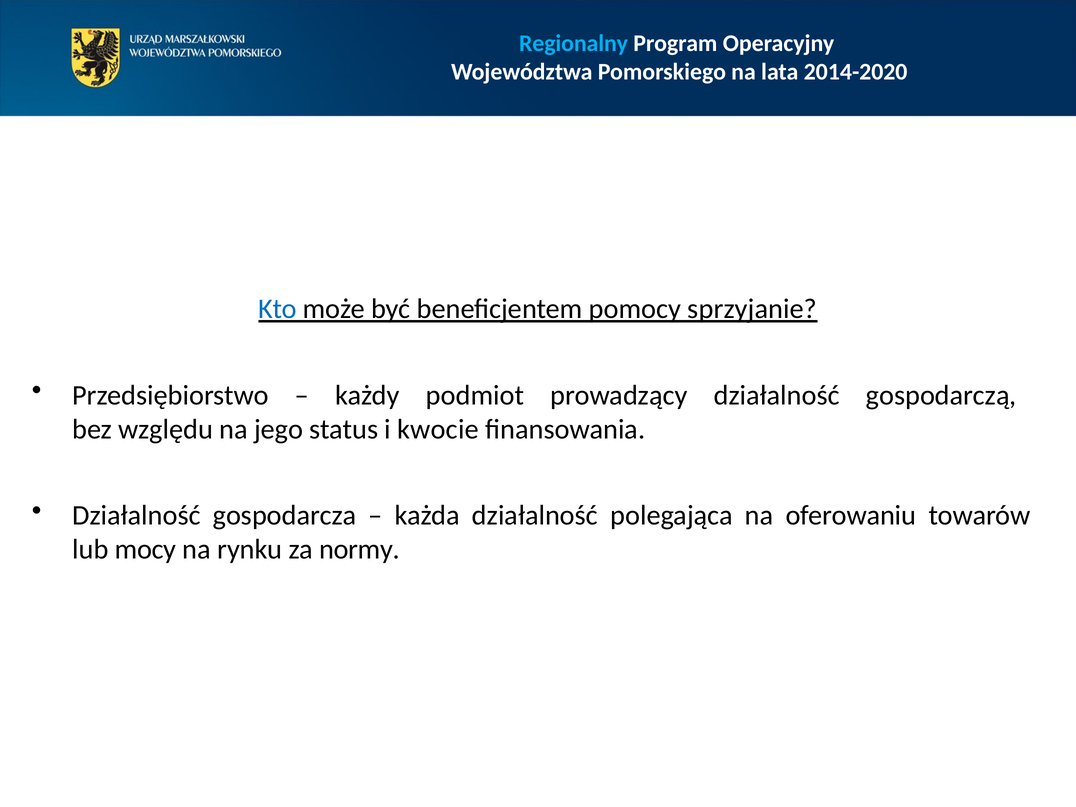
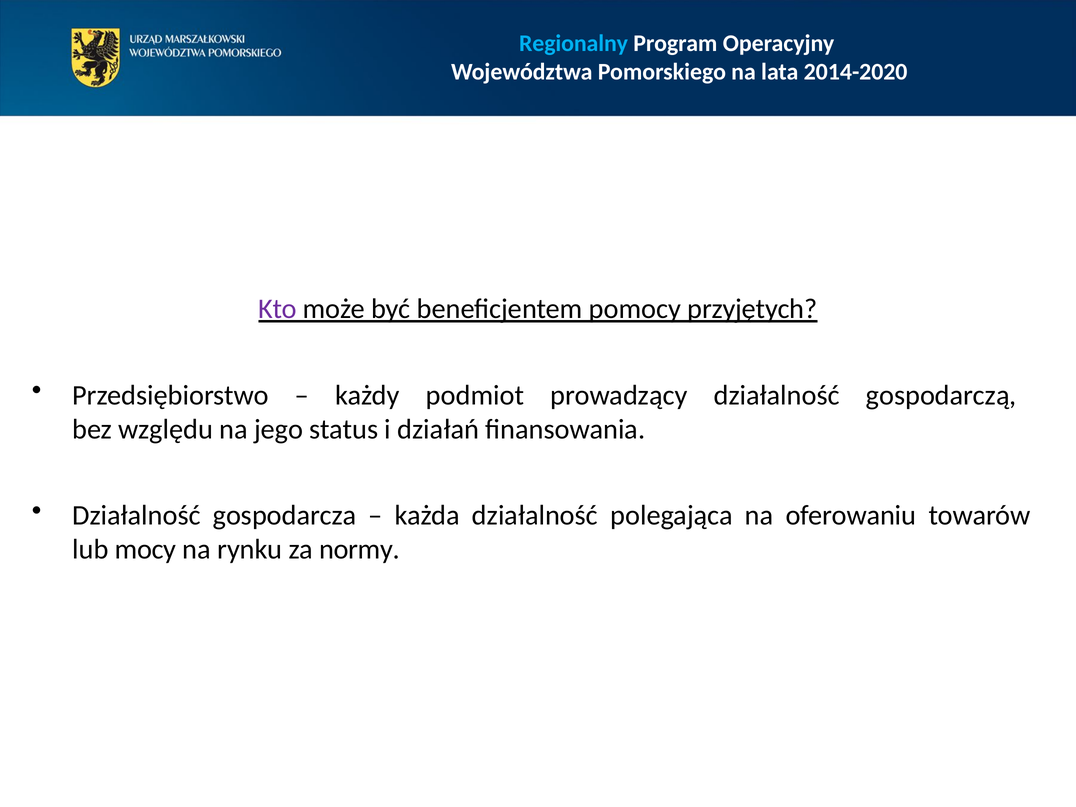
Kto colour: blue -> purple (278, 309)
sprzyjanie: sprzyjanie -> przyjętych (752, 309)
kwocie: kwocie -> działań (438, 429)
